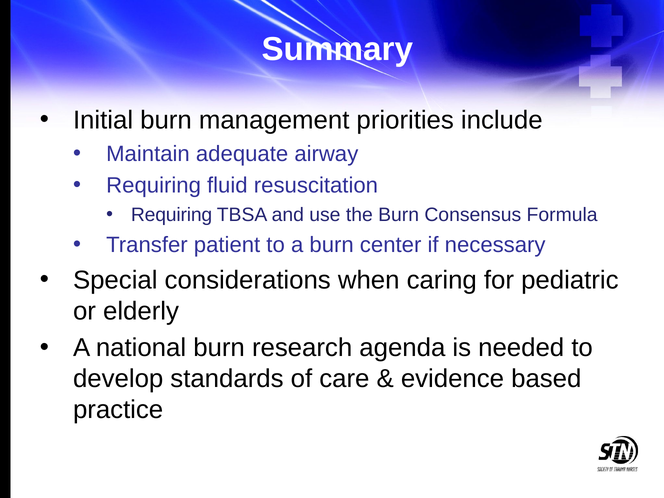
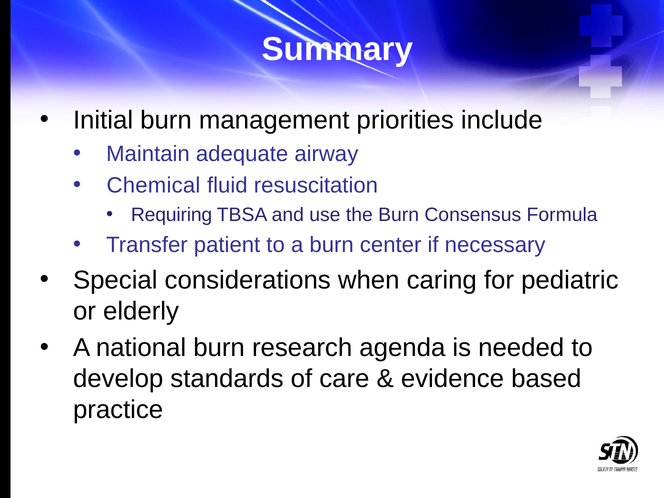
Requiring: Requiring -> Chemical (154, 186)
